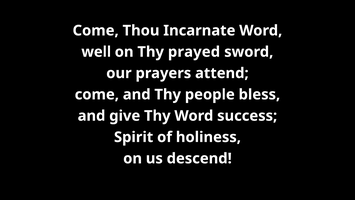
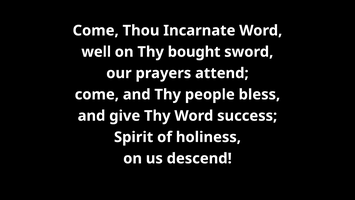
prayed: prayed -> bought (194, 52)
